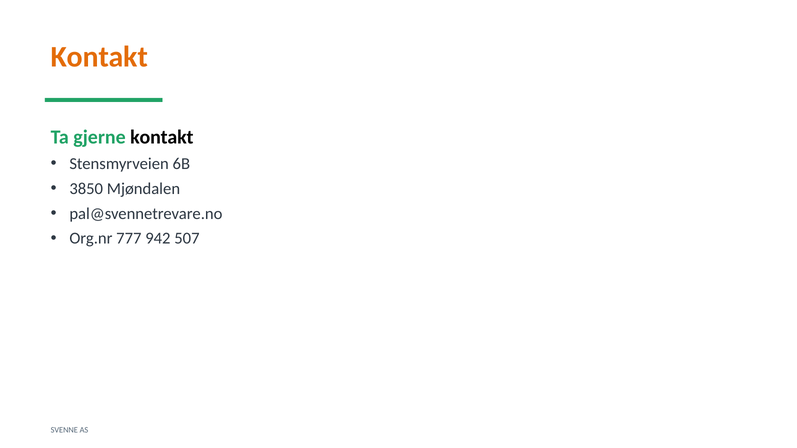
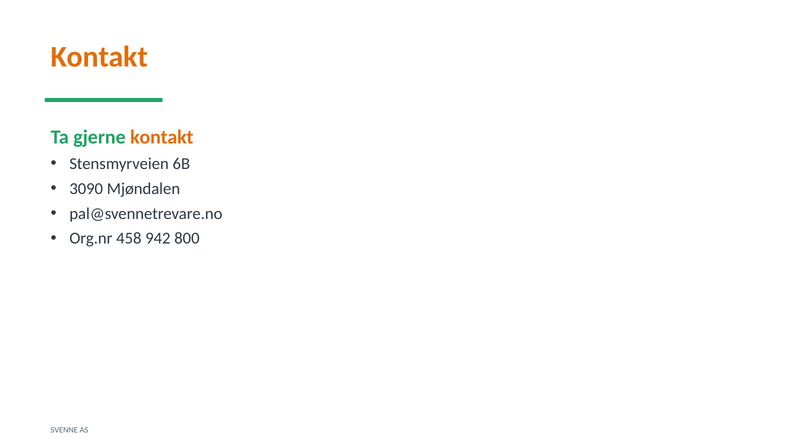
kontakt colour: black -> orange (162, 137)
3850: 3850 -> 3090 (86, 189)
777: 777 -> 458 (129, 239)
507: 507 -> 800 (187, 239)
